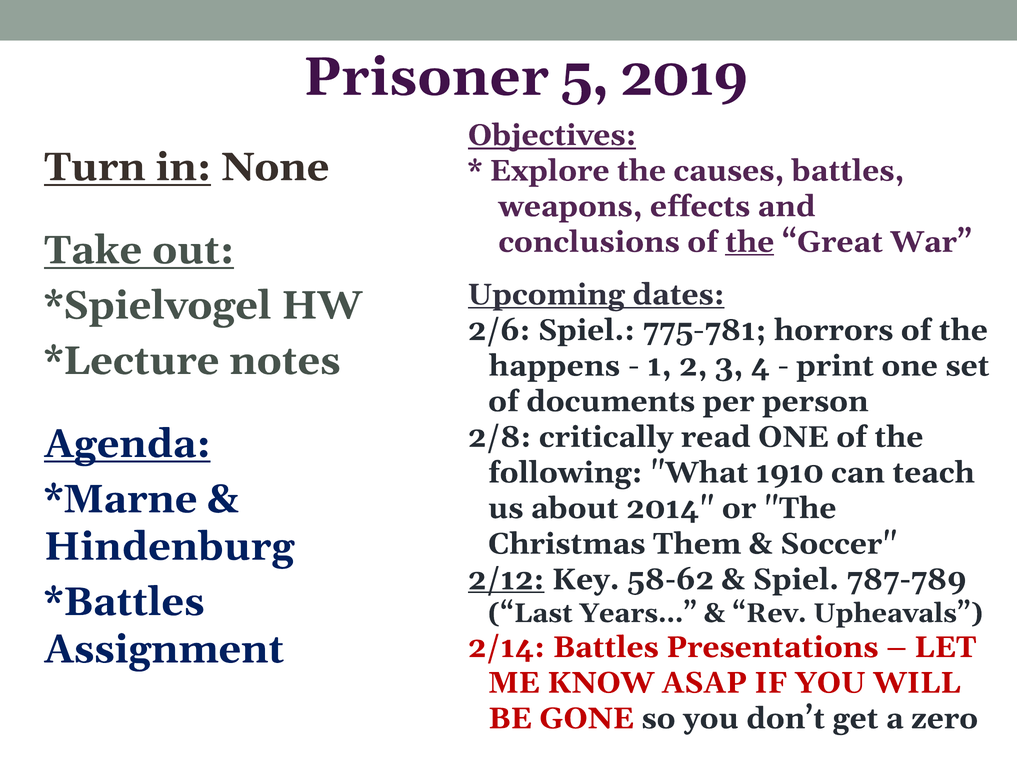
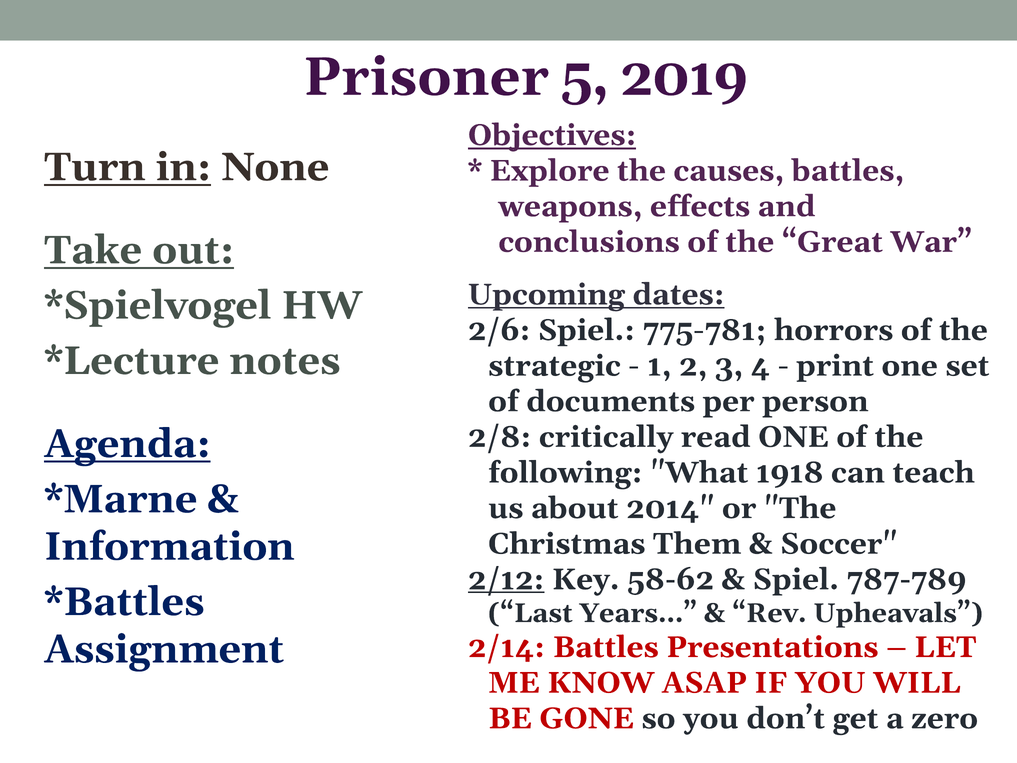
the underline: present -> none (750, 242)
happens: happens -> strategic (554, 366)
1910: 1910 -> 1918 (790, 472)
Hindenburg: Hindenburg -> Information (169, 546)
